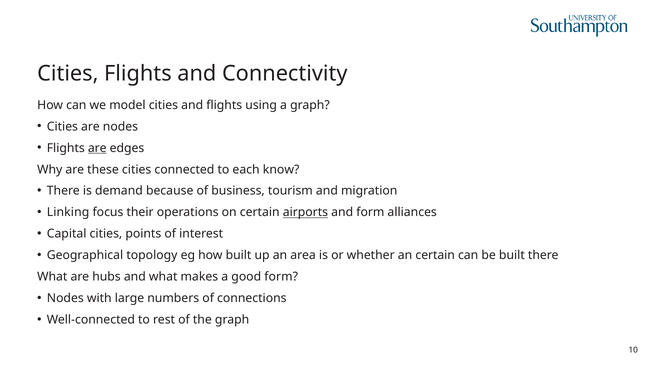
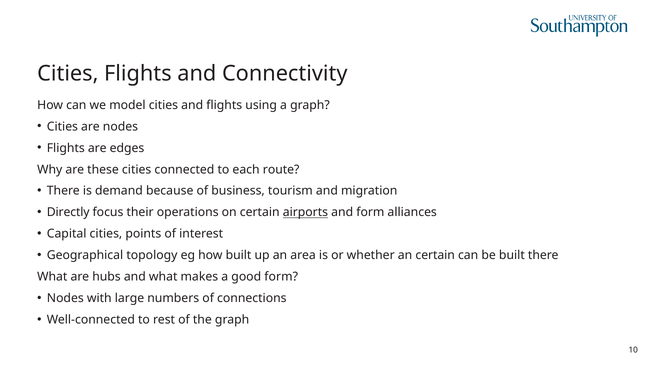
are underline: present -> none (97, 148)
know: know -> route (281, 169)
Linking: Linking -> Directly (68, 212)
